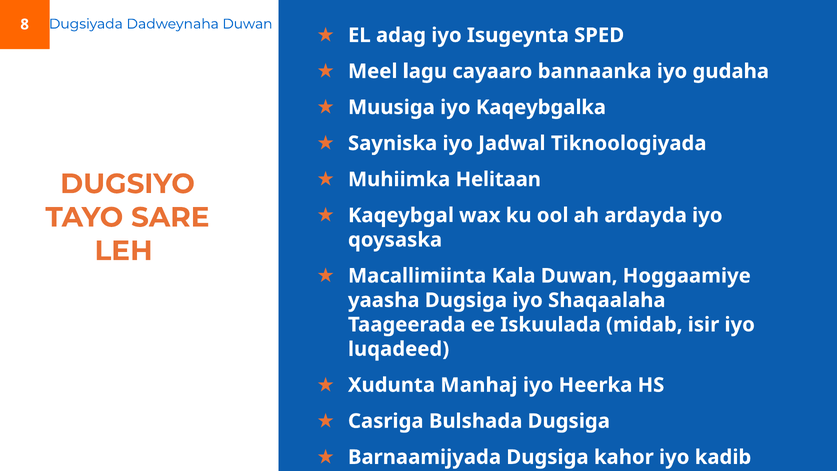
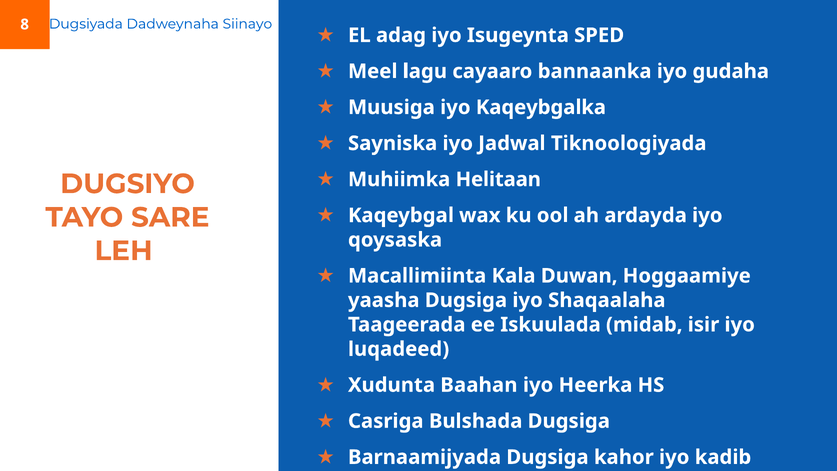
Dadweynaha Duwan: Duwan -> Siinayo (247, 24)
Manhaj: Manhaj -> Baahan (479, 385)
